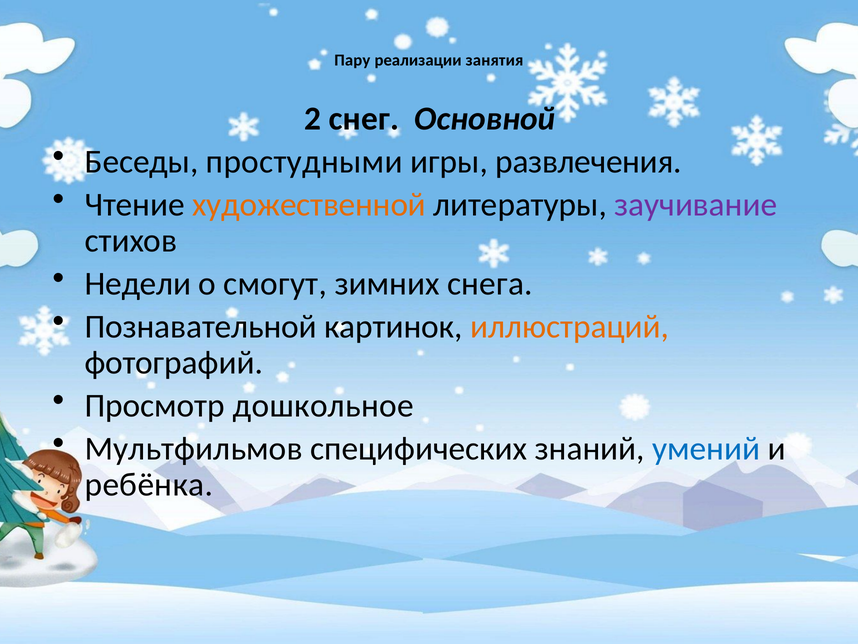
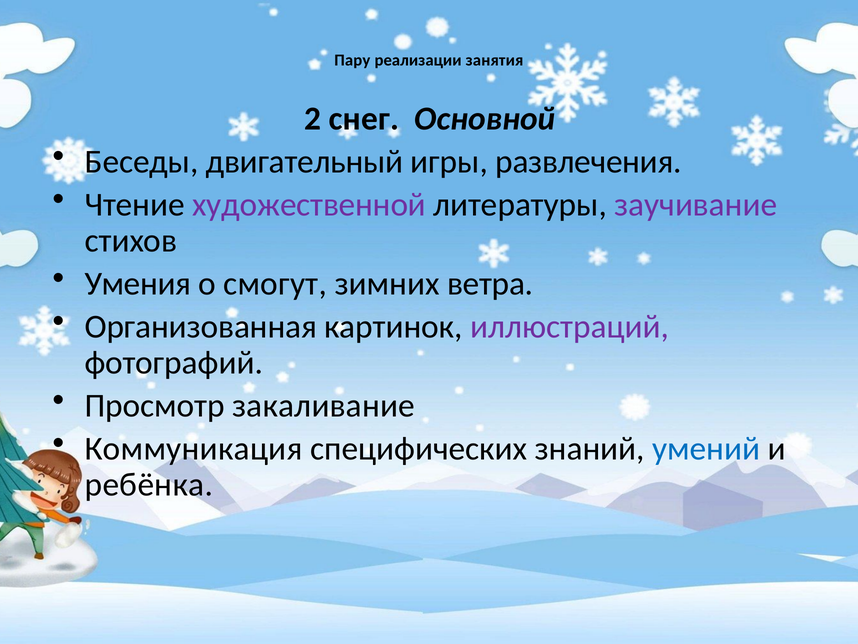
простудными: простудными -> двигательный (305, 162)
художественной colour: orange -> purple (309, 204)
Недели: Недели -> Умения (138, 283)
снега: снега -> ветра (490, 283)
Познавательной: Познавательной -> Организованная (201, 326)
иллюстраций colour: orange -> purple (570, 326)
дошкольное: дошкольное -> закаливание (323, 405)
Мультфильмов: Мультфильмов -> Коммуникация (194, 448)
